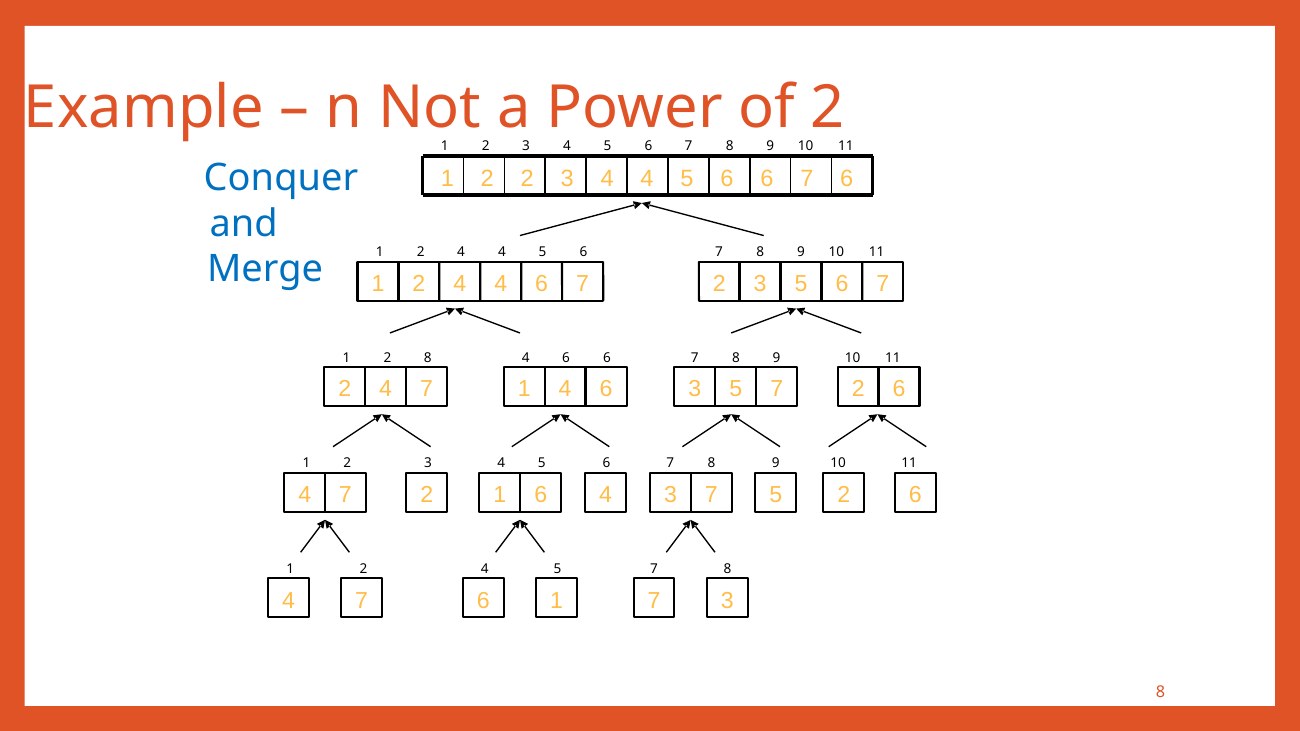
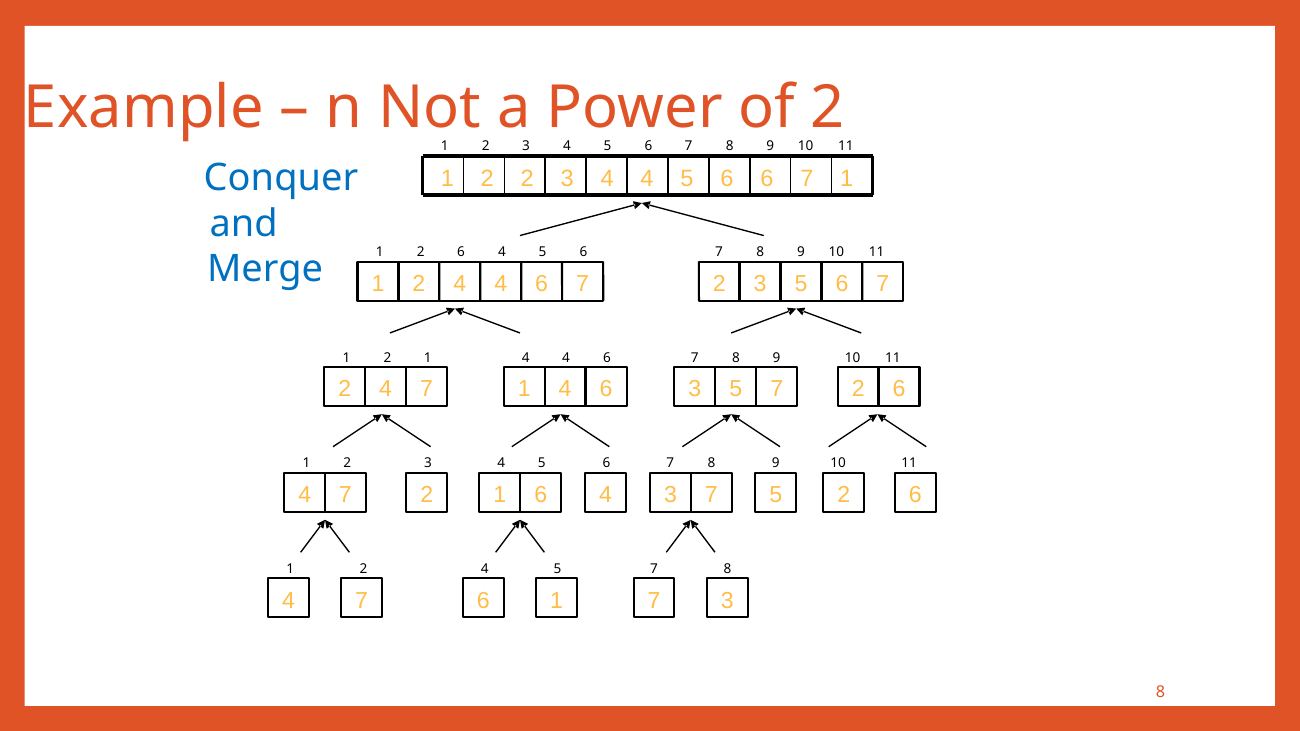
6 6 7 6: 6 -> 1 (847, 178)
4: 4 -> 6 (461, 252)
1 2 8: 8 -> 1 (428, 358)
6: 6 -> 4 (566, 358)
